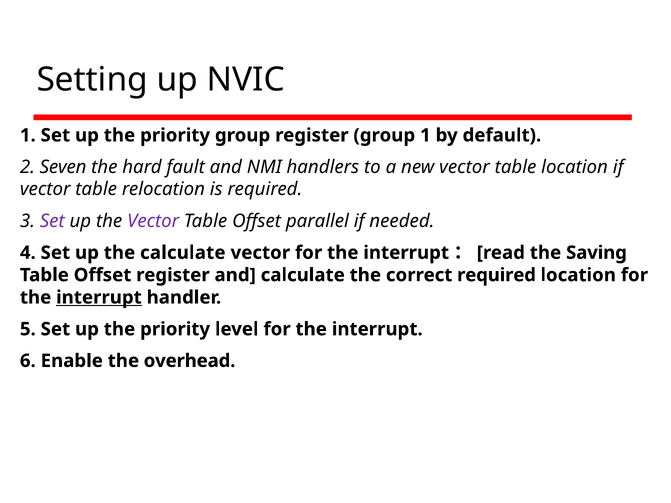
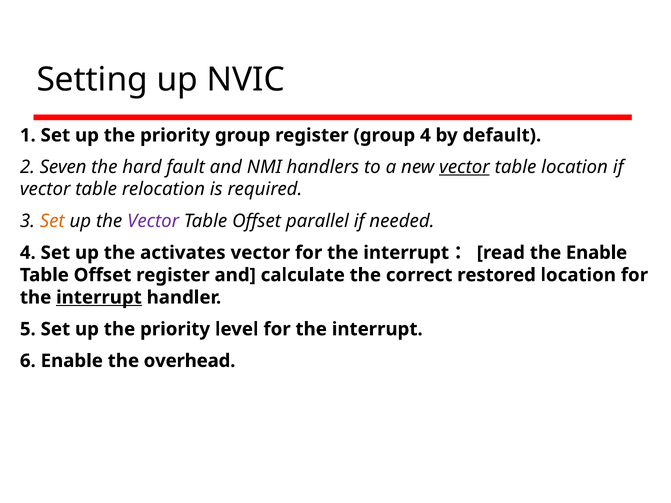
group 1: 1 -> 4 (425, 135)
vector underline: none -> present (464, 167)
Set colour: purple -> orange (52, 221)
the calculate: calculate -> activates (183, 253)
the Saving: Saving -> Enable (596, 253)
correct required: required -> restored (497, 275)
